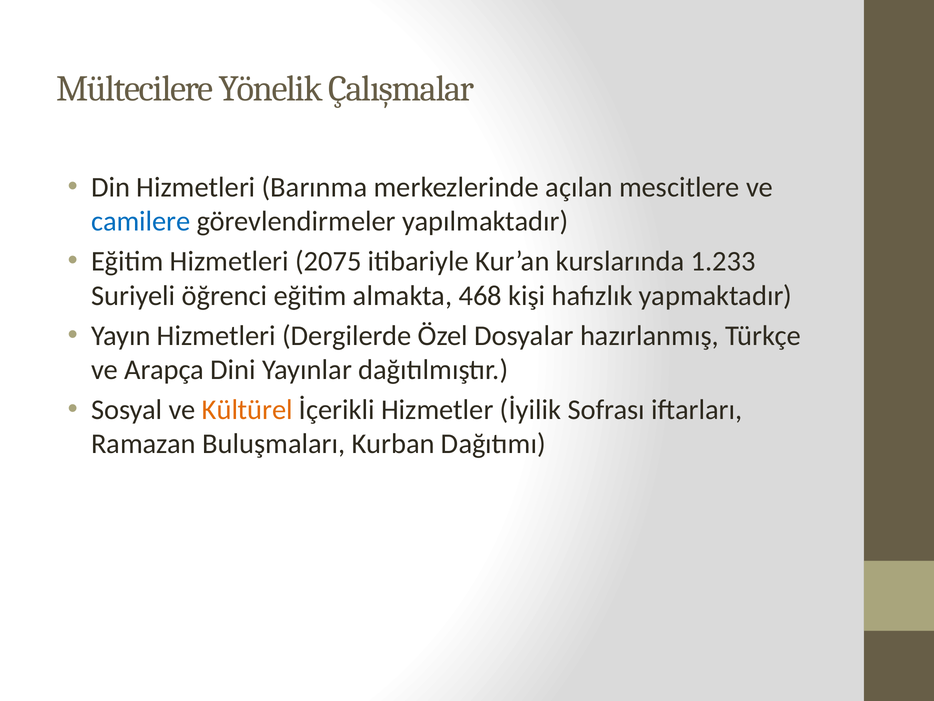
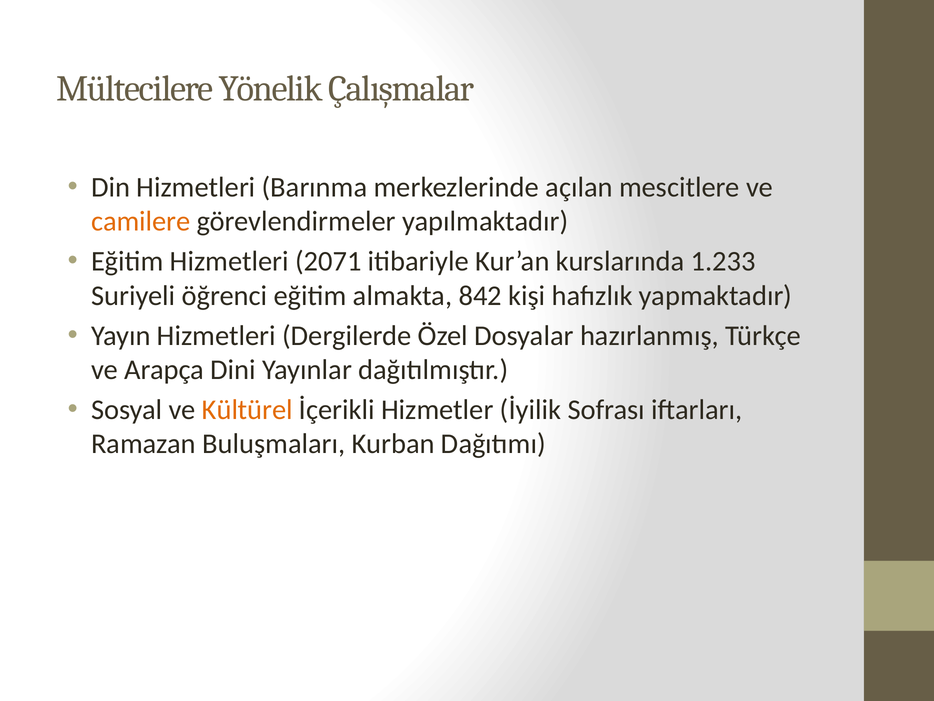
camilere colour: blue -> orange (141, 221)
2075: 2075 -> 2071 (328, 261)
468: 468 -> 842 (480, 295)
